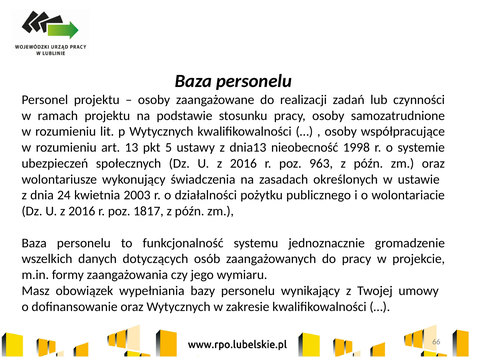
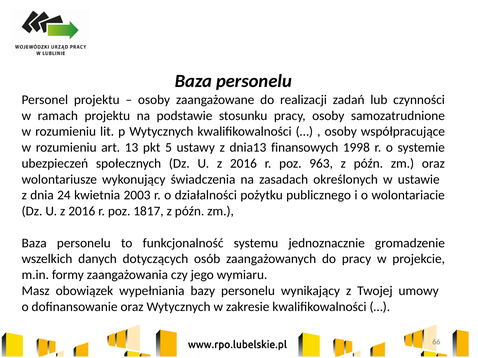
nieobecność: nieobecność -> finansowych (305, 148)
